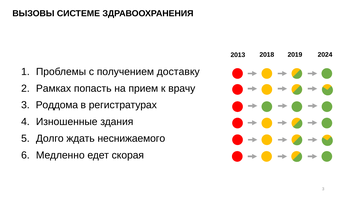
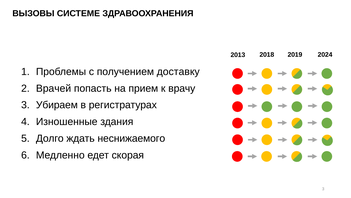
Рамках: Рамках -> Врачей (54, 88)
Роддома: Роддома -> Убираем (57, 105)
